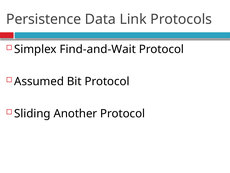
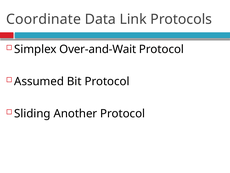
Persistence: Persistence -> Coordinate (44, 19)
Find-and-Wait: Find-and-Wait -> Over-and-Wait (98, 49)
